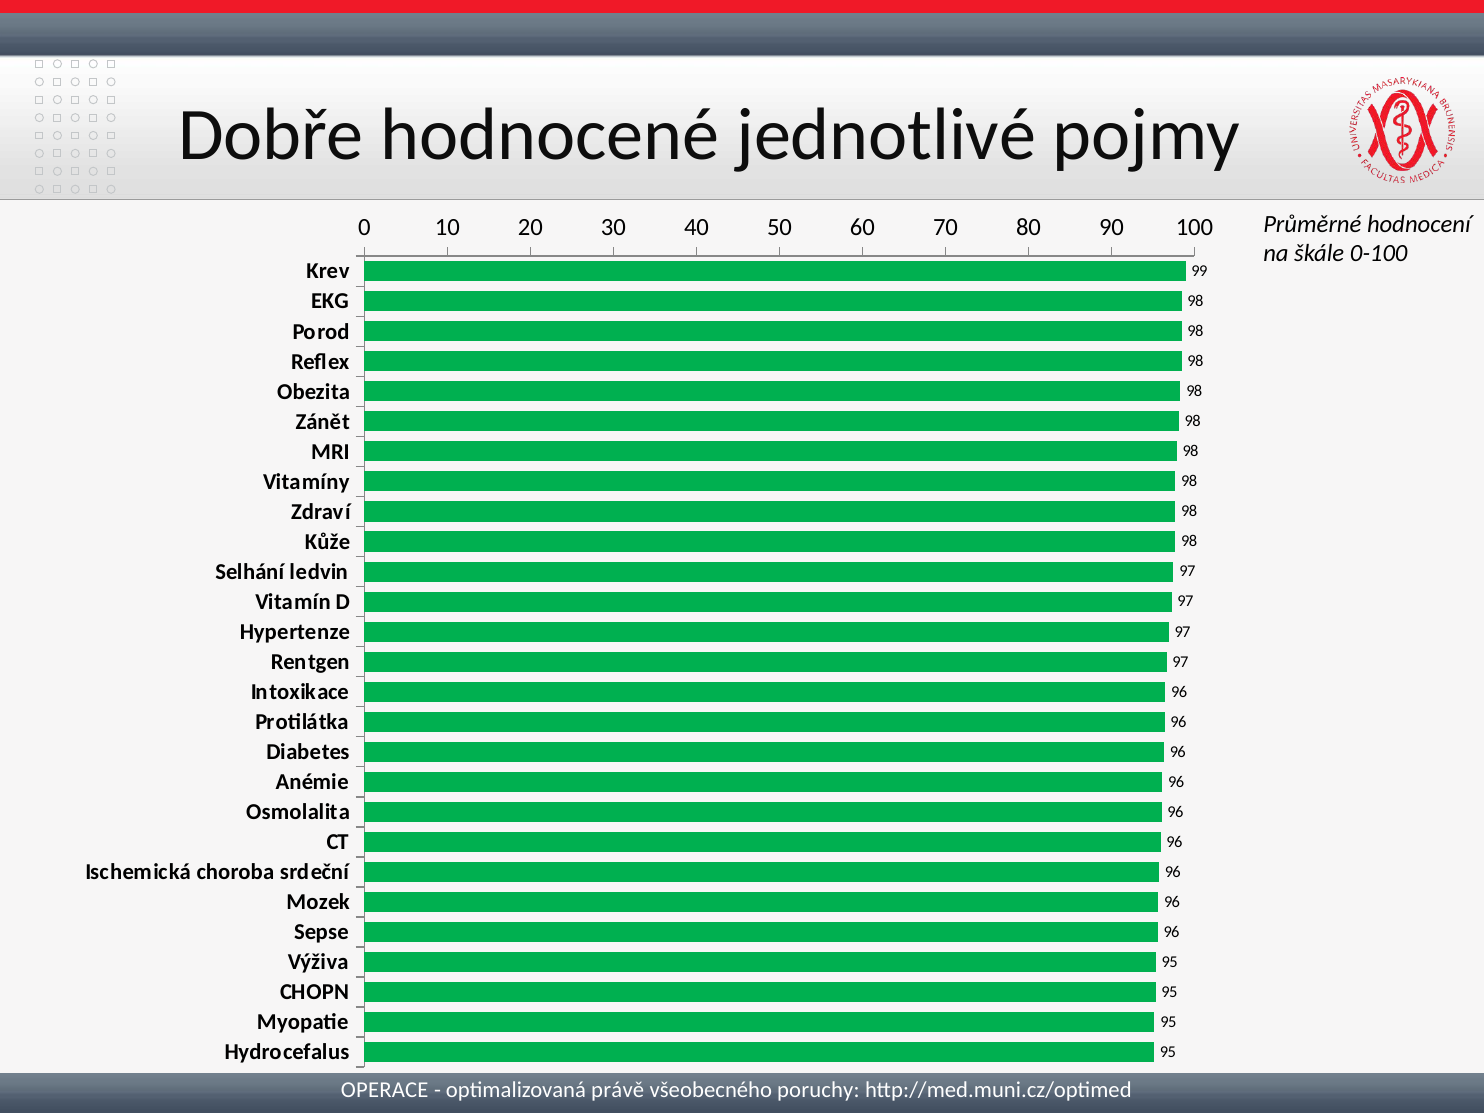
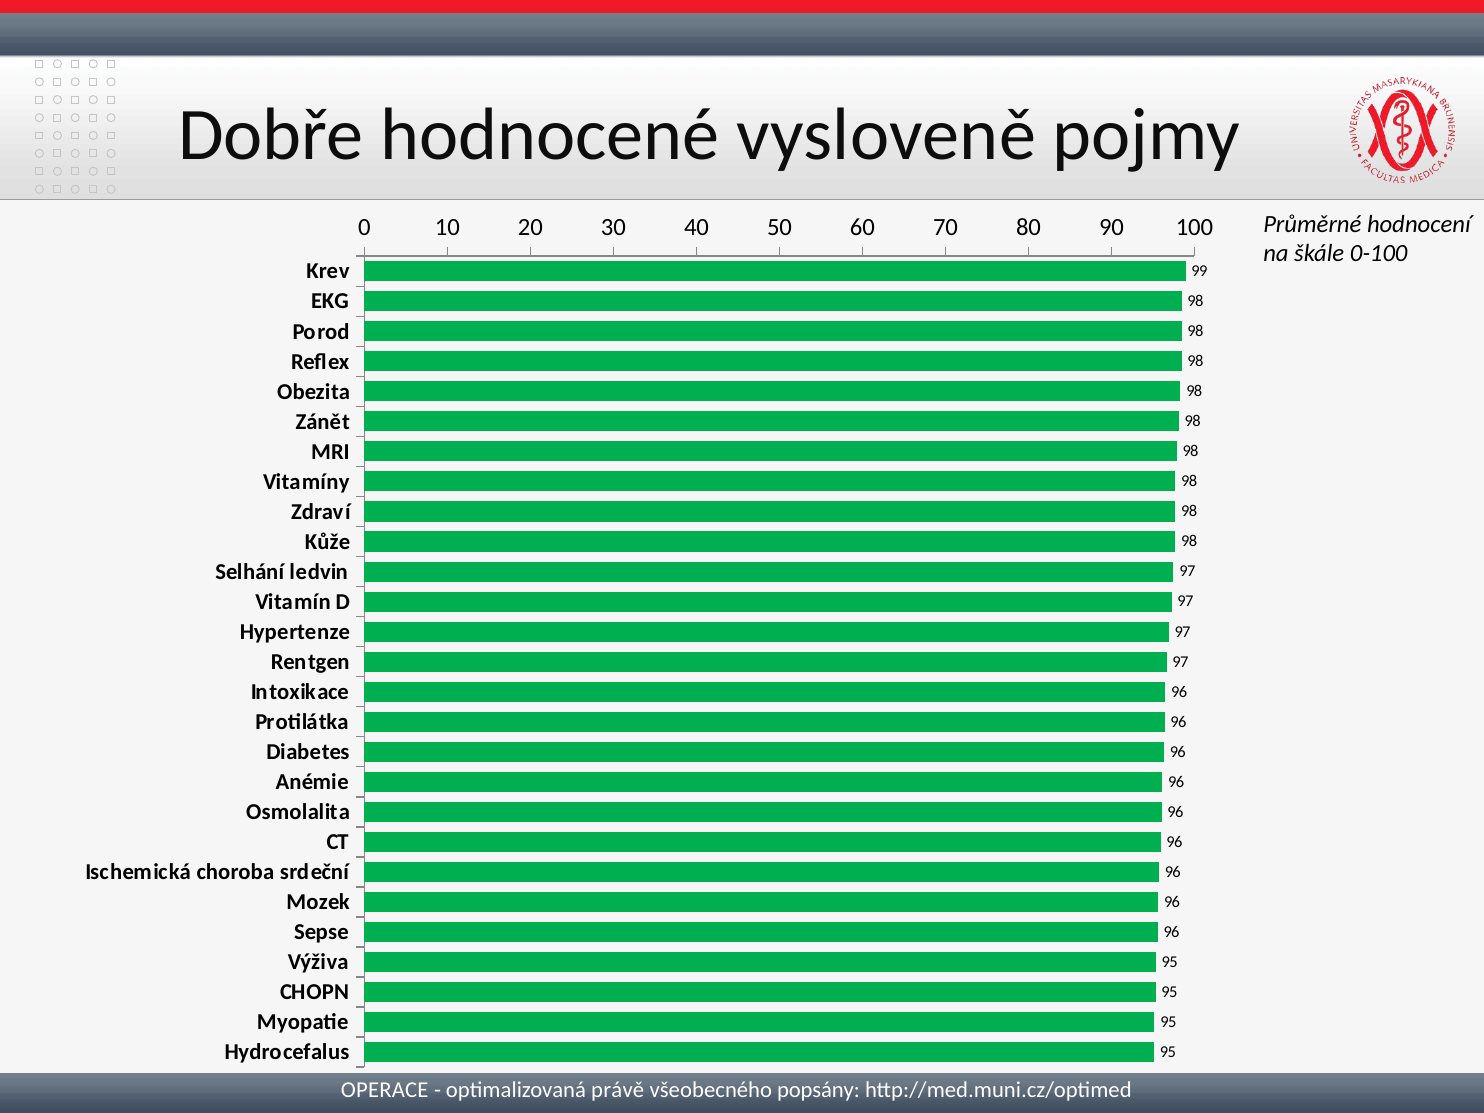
jednotlivé: jednotlivé -> vysloveně (886, 135)
poruchy: poruchy -> popsány (819, 1090)
